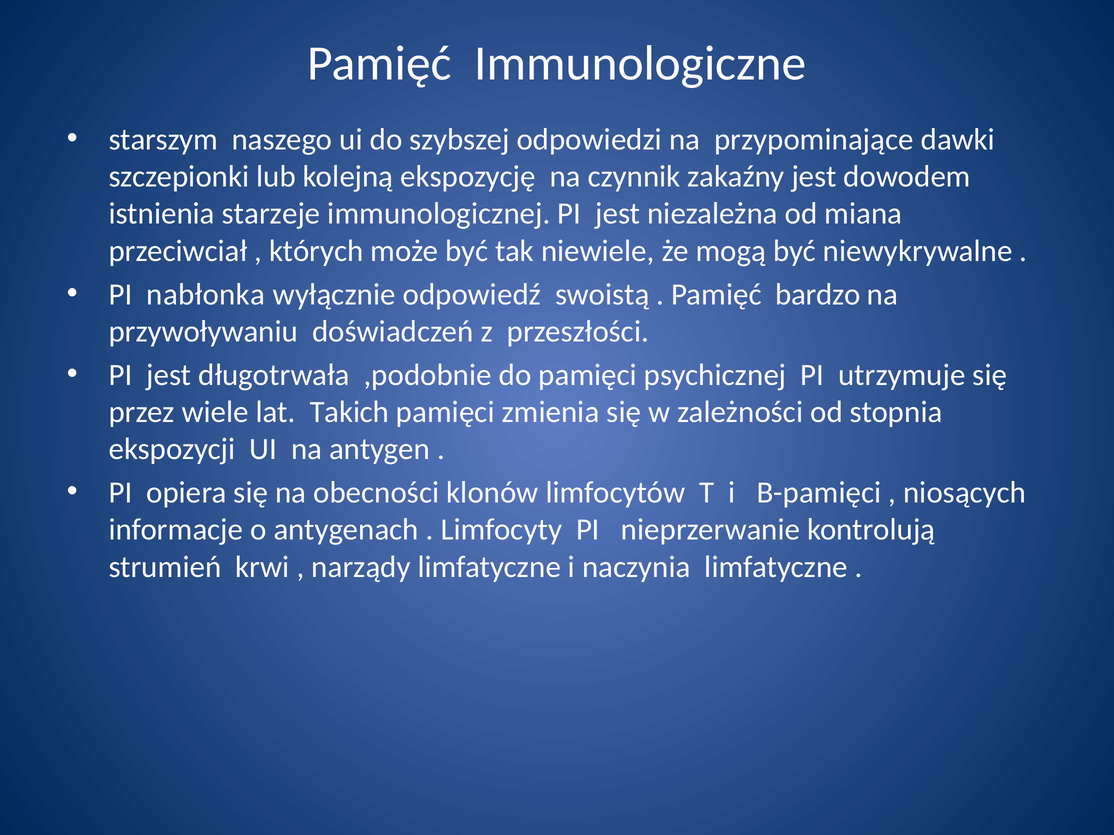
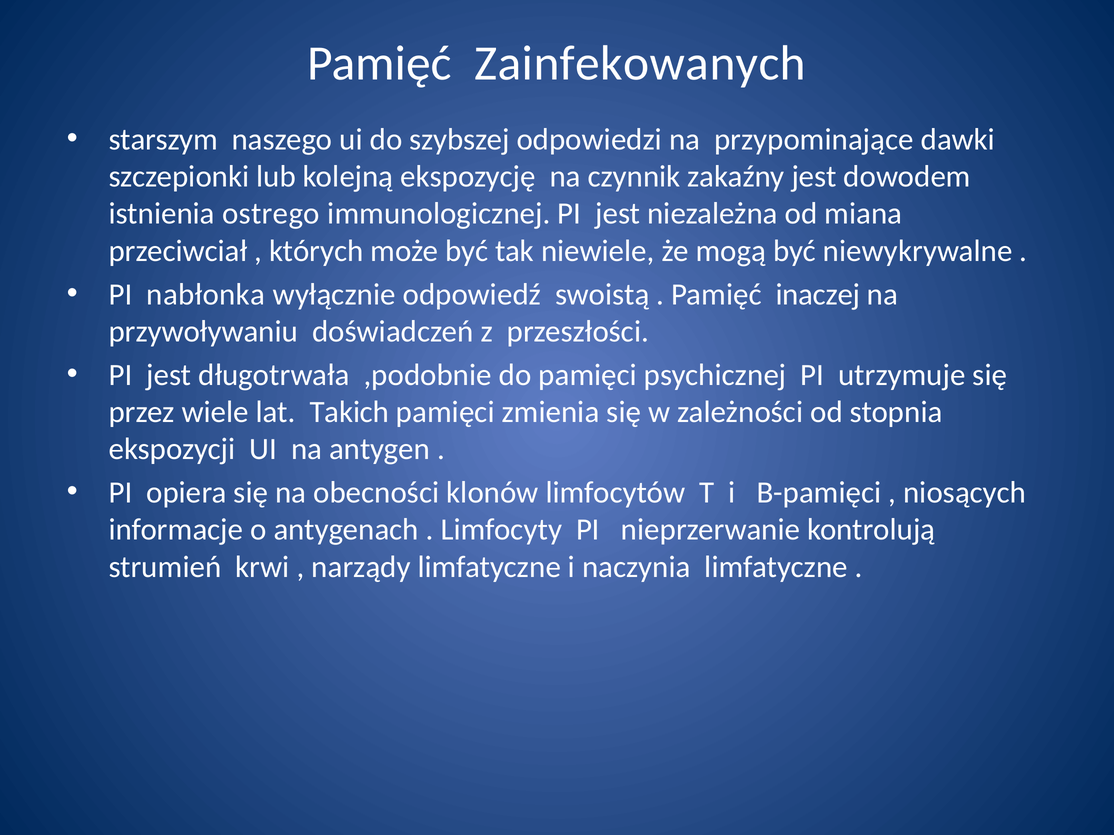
Immunologiczne: Immunologiczne -> Zainfekowanych (640, 64)
starzeje: starzeje -> ostrego (271, 214)
bardzo: bardzo -> inaczej (818, 294)
